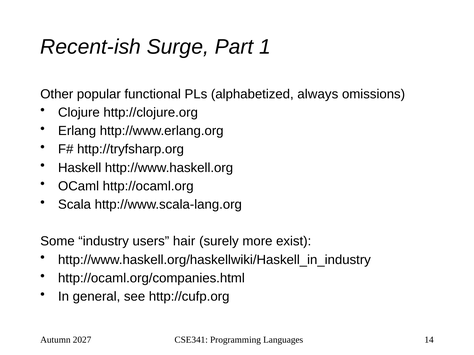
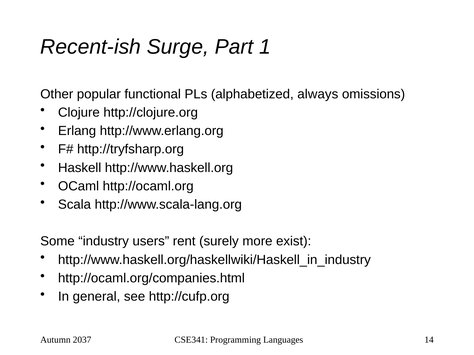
hair: hair -> rent (184, 242)
2027: 2027 -> 2037 (82, 340)
